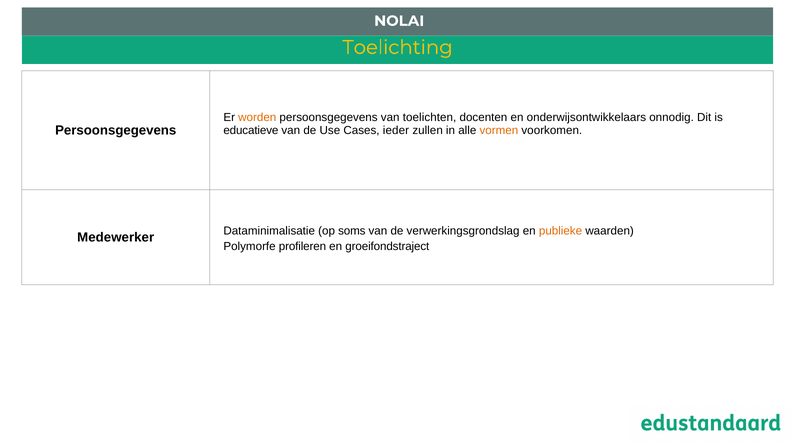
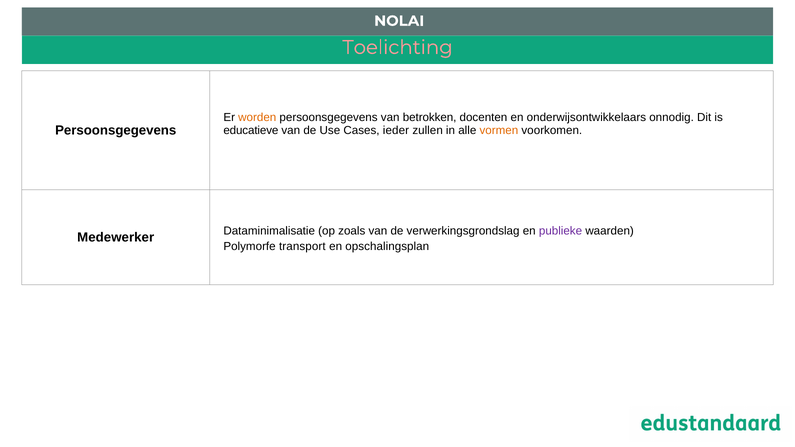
Toelichting colour: yellow -> pink (398, 47)
toelichten: toelichten -> betrokken (430, 117)
soms: soms -> zoals (352, 231)
publieke colour: orange -> purple (561, 231)
profileren: profileren -> transport (302, 247)
groeifondstraject: groeifondstraject -> opschalingsplan (387, 247)
